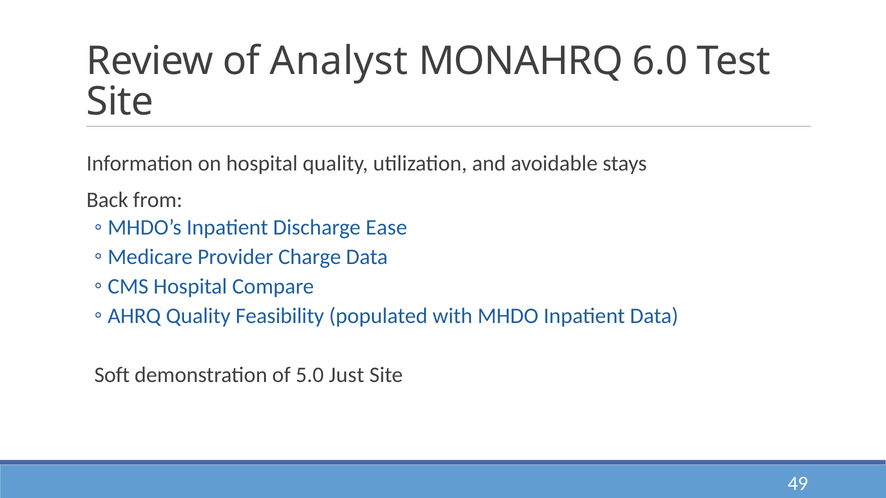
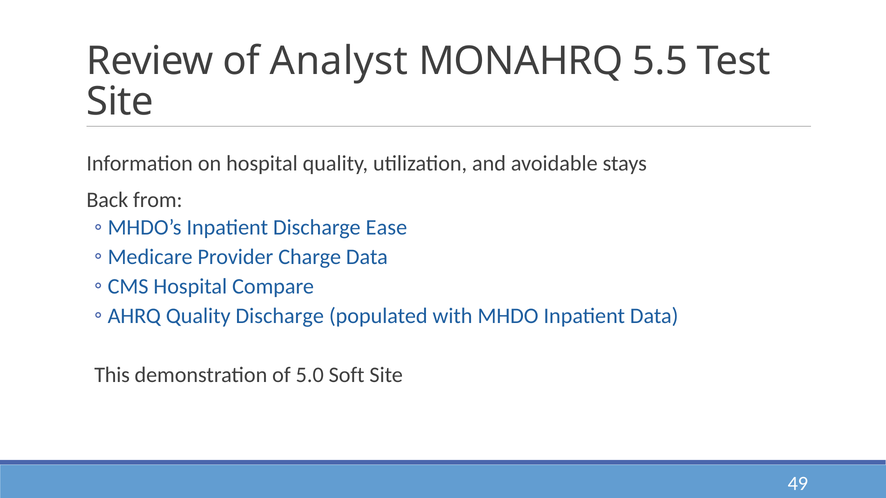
6.0: 6.0 -> 5.5 (660, 61)
Quality Feasibility: Feasibility -> Discharge (280, 316)
Soft: Soft -> This (112, 375)
Just: Just -> Soft (347, 375)
